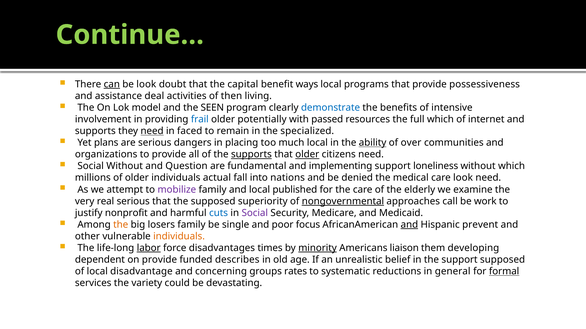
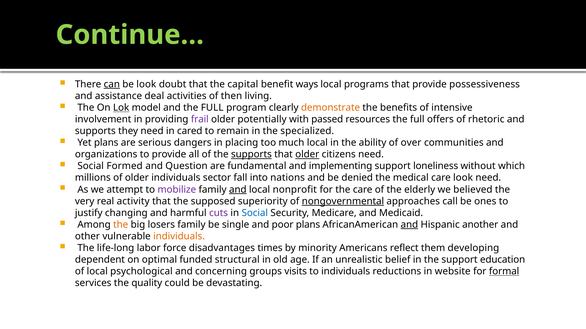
Lok underline: none -> present (121, 108)
and the SEEN: SEEN -> FULL (212, 108)
demonstrate colour: blue -> orange (331, 108)
frail colour: blue -> purple (200, 120)
full which: which -> offers (440, 120)
internet: internet -> rhetoric (486, 120)
need underline: present -> none (152, 131)
faced: faced -> cared (190, 131)
ability underline: present -> none (373, 143)
Social Without: Without -> Formed (125, 166)
actual: actual -> sector (217, 178)
and underline: none -> present (238, 190)
published: published -> nonprofit (295, 190)
examine: examine -> believed (473, 190)
real serious: serious -> activity (133, 202)
work: work -> ones (485, 202)
nonprofit: nonprofit -> changing (126, 213)
cuts colour: blue -> purple (219, 213)
Social colour: purple -> blue (255, 213)
poor focus: focus -> plans (308, 225)
prevent: prevent -> another (480, 225)
labor underline: present -> none (149, 248)
minority underline: present -> none (318, 248)
liaison: liaison -> reflect (404, 248)
on provide: provide -> optimal (159, 260)
describes: describes -> structural (237, 260)
support supposed: supposed -> education (503, 260)
disadvantage: disadvantage -> psychological (141, 272)
rates: rates -> visits (296, 272)
to systematic: systematic -> individuals (346, 272)
general: general -> website (453, 272)
variety: variety -> quality (147, 284)
